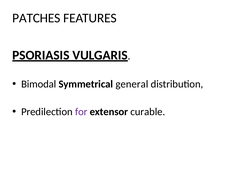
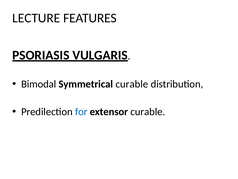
PATCHES: PATCHES -> LECTURE (36, 18)
Symmetrical general: general -> curable (132, 84)
for colour: purple -> blue (81, 111)
